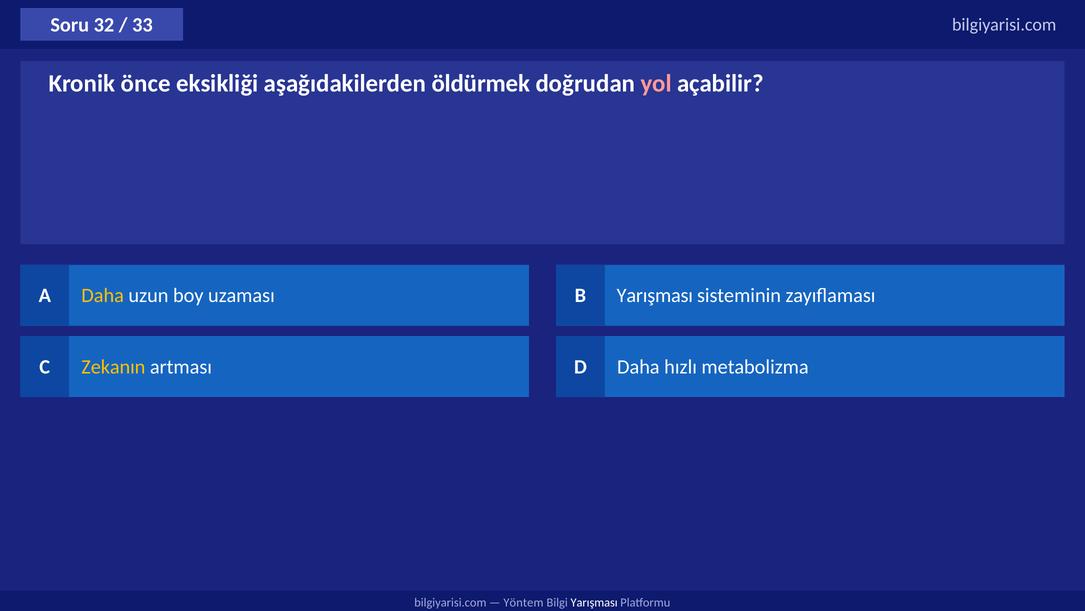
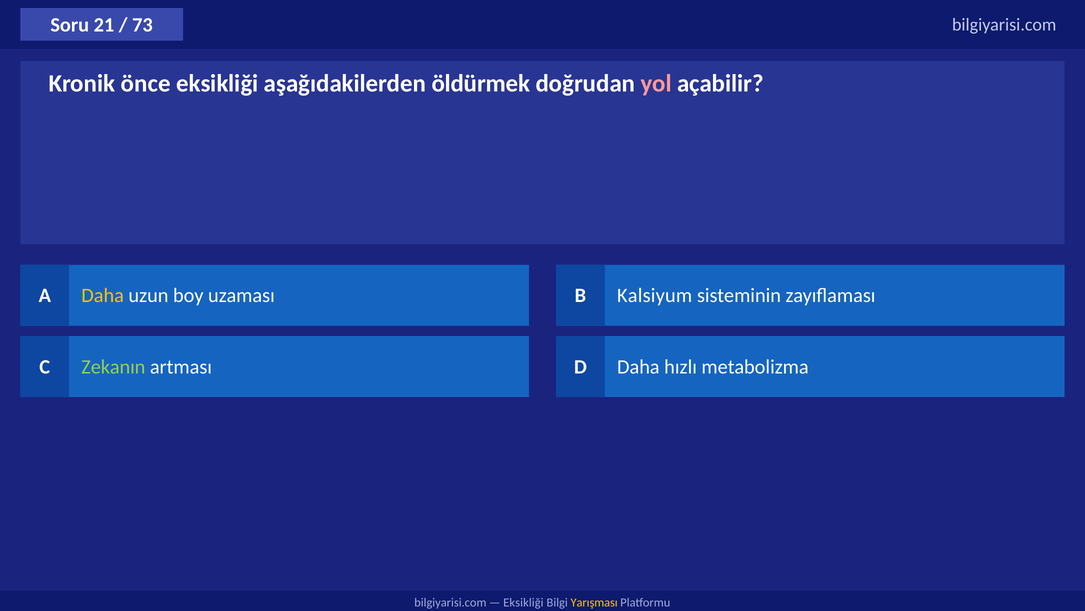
32: 32 -> 21 (104, 25)
33: 33 -> 73 (142, 25)
B Yarışması: Yarışması -> Kalsiyum (655, 295)
Zekanın colour: yellow -> light green (113, 366)
Yöntem: Yöntem -> Eksikliği (523, 602)
Yarışması colour: white -> yellow (594, 602)
